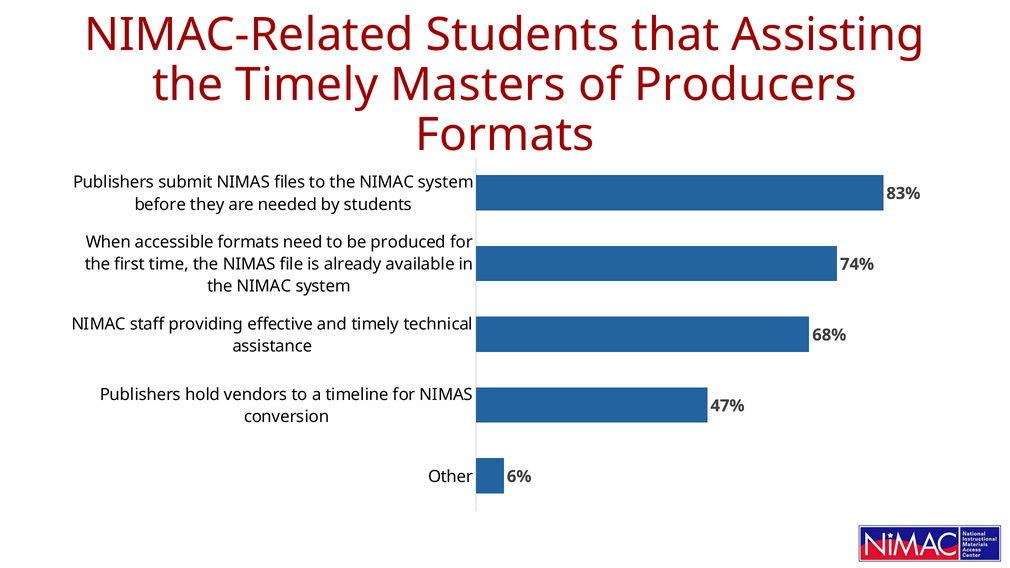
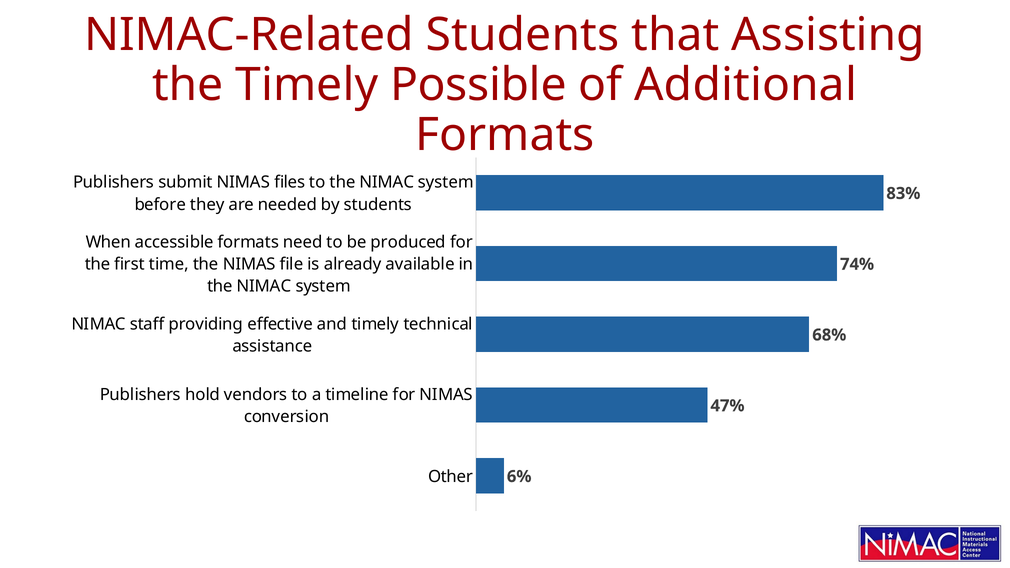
Masters: Masters -> Possible (478, 85)
Producers: Producers -> Additional (746, 85)
